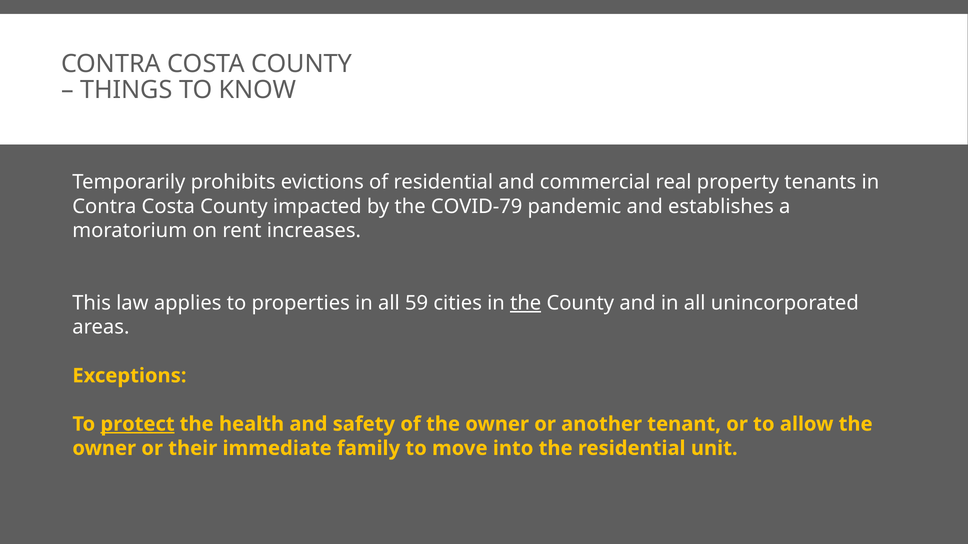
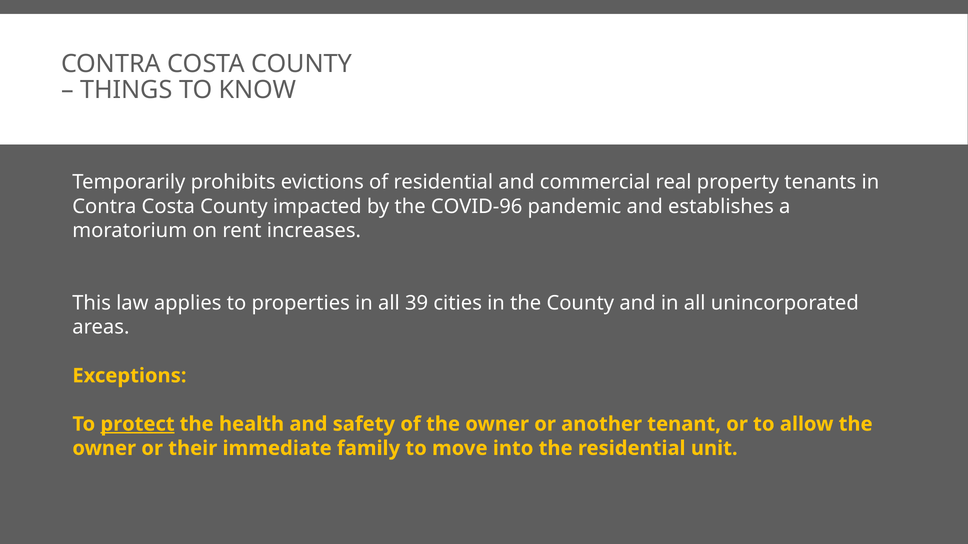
COVID-79: COVID-79 -> COVID-96 (477, 207)
59: 59 -> 39 (417, 303)
the underline: present -> none (526, 303)
